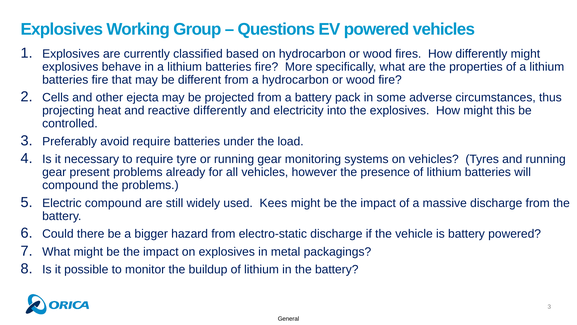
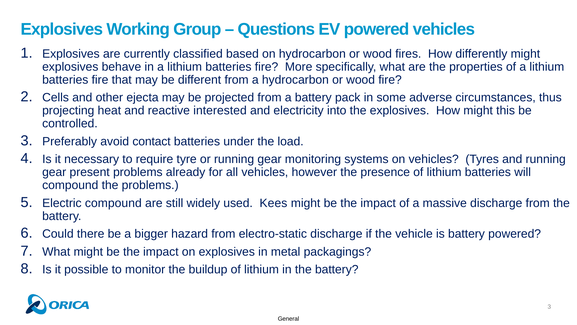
reactive differently: differently -> interested (220, 111)
avoid require: require -> contact (152, 141)
